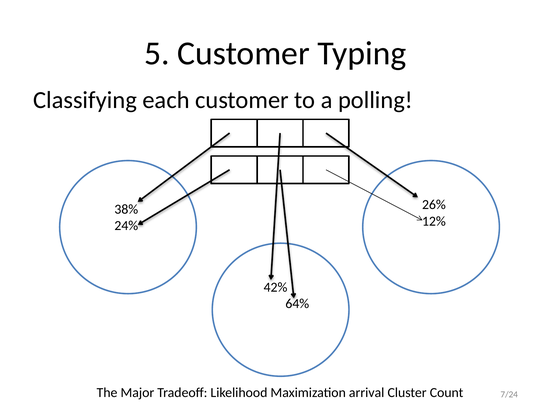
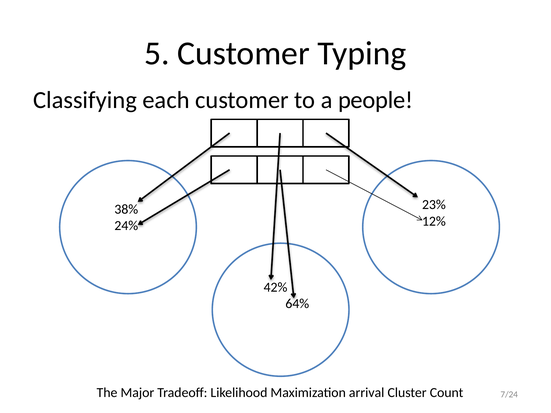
polling: polling -> people (376, 100)
26%: 26% -> 23% (434, 205)
